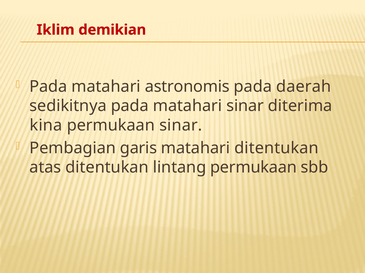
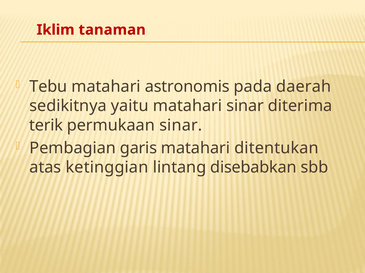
demikian: demikian -> tanaman (112, 30)
Pada: Pada -> Tebu (48, 87)
sedikitnya pada: pada -> yaitu (130, 106)
kina: kina -> terik (46, 126)
atas ditentukan: ditentukan -> ketinggian (107, 168)
lintang permukaan: permukaan -> disebabkan (253, 168)
